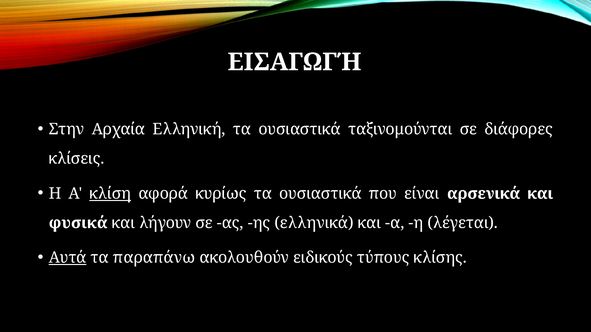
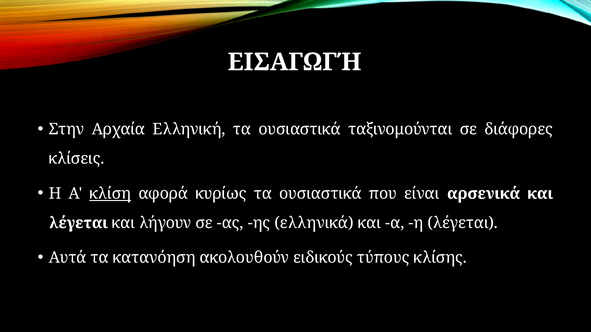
φυσικά: φυσικά -> λέγεται (78, 223)
Αυτά underline: present -> none (68, 258)
παραπάνω: παραπάνω -> κατανόηση (154, 258)
